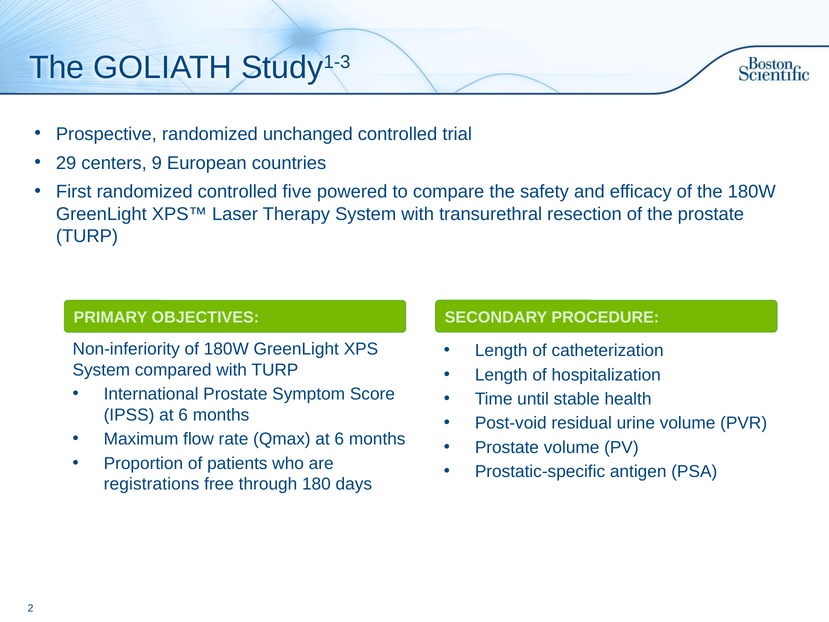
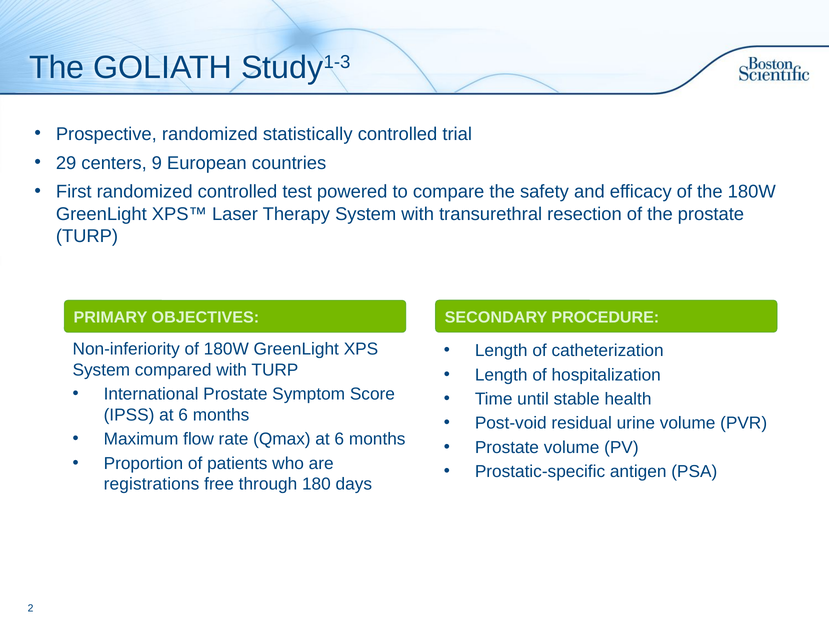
unchanged: unchanged -> statistically (308, 134)
five: five -> test (297, 192)
